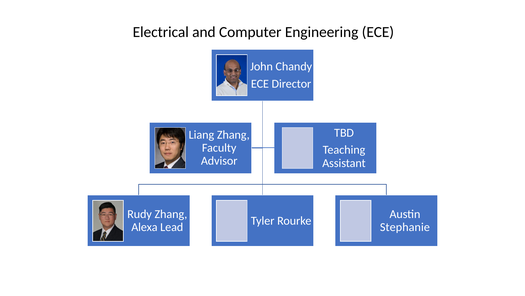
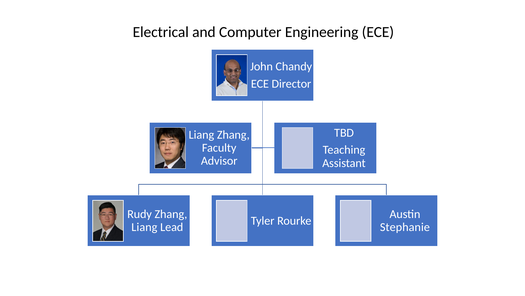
Alexa: Alexa -> Liang (144, 227)
